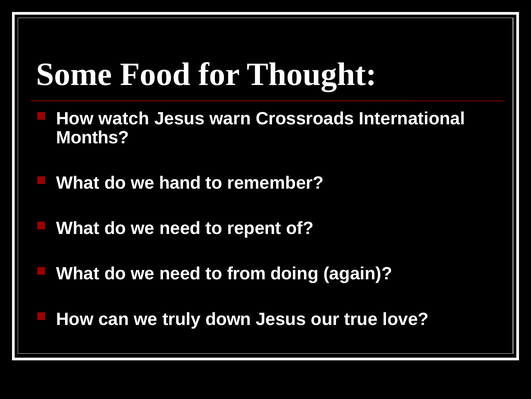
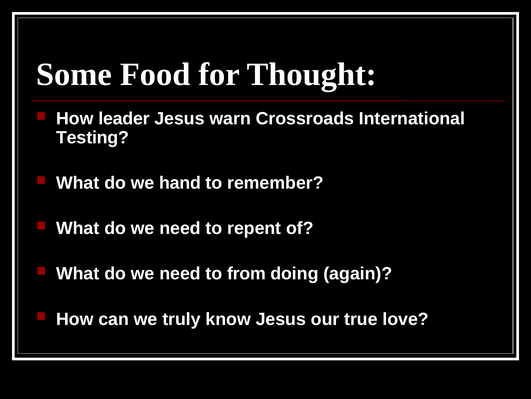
watch: watch -> leader (124, 118)
Months: Months -> Testing (93, 137)
down: down -> know (228, 319)
